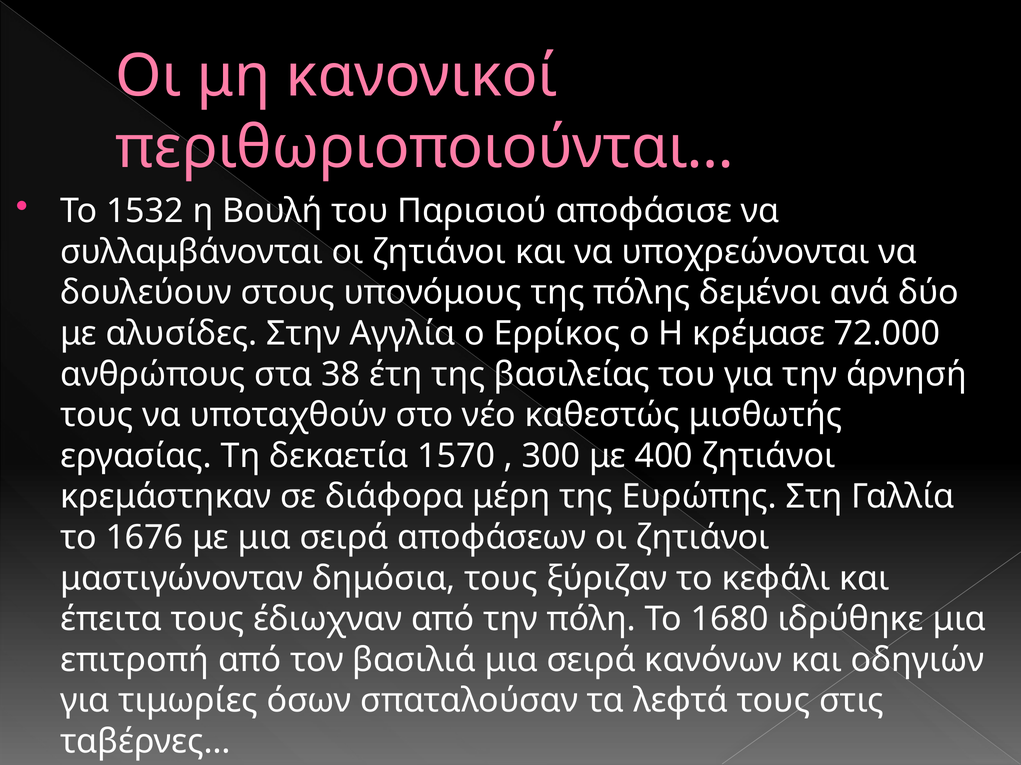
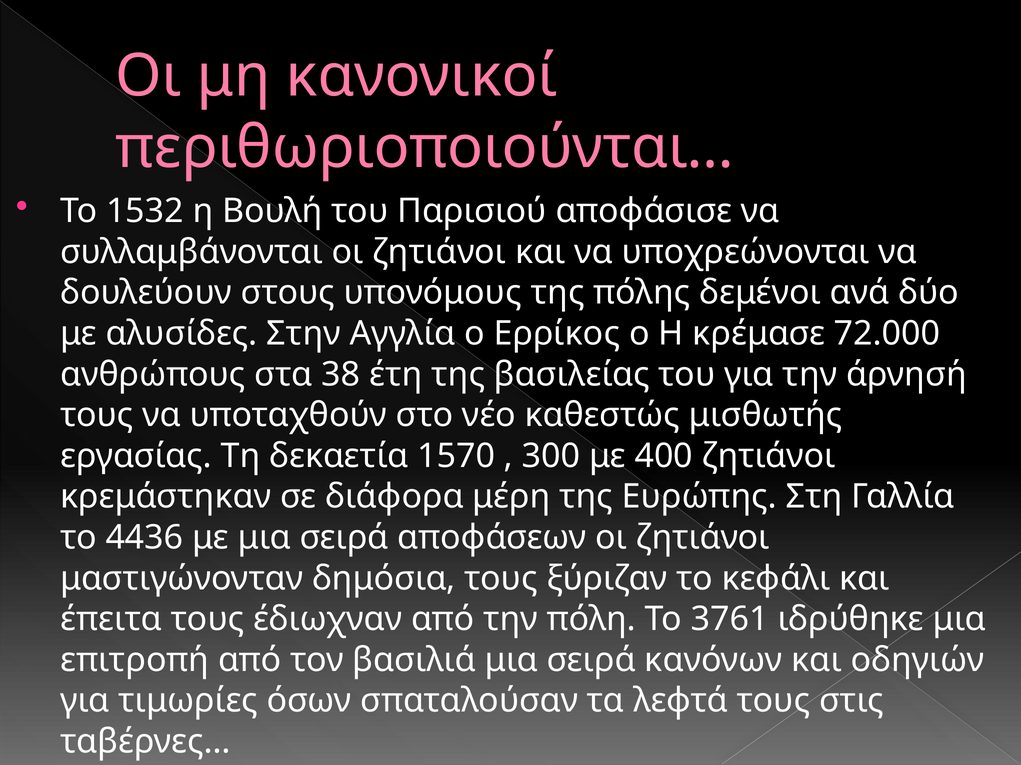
1676: 1676 -> 4436 (144, 538)
1680: 1680 -> 3761 (730, 620)
